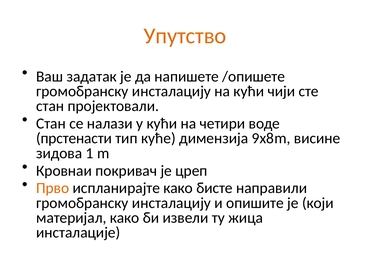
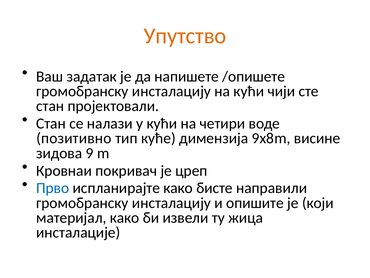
прстенасти: прстенасти -> позитивно (74, 138)
1: 1 -> 9 (90, 153)
Прво colour: orange -> blue (53, 188)
